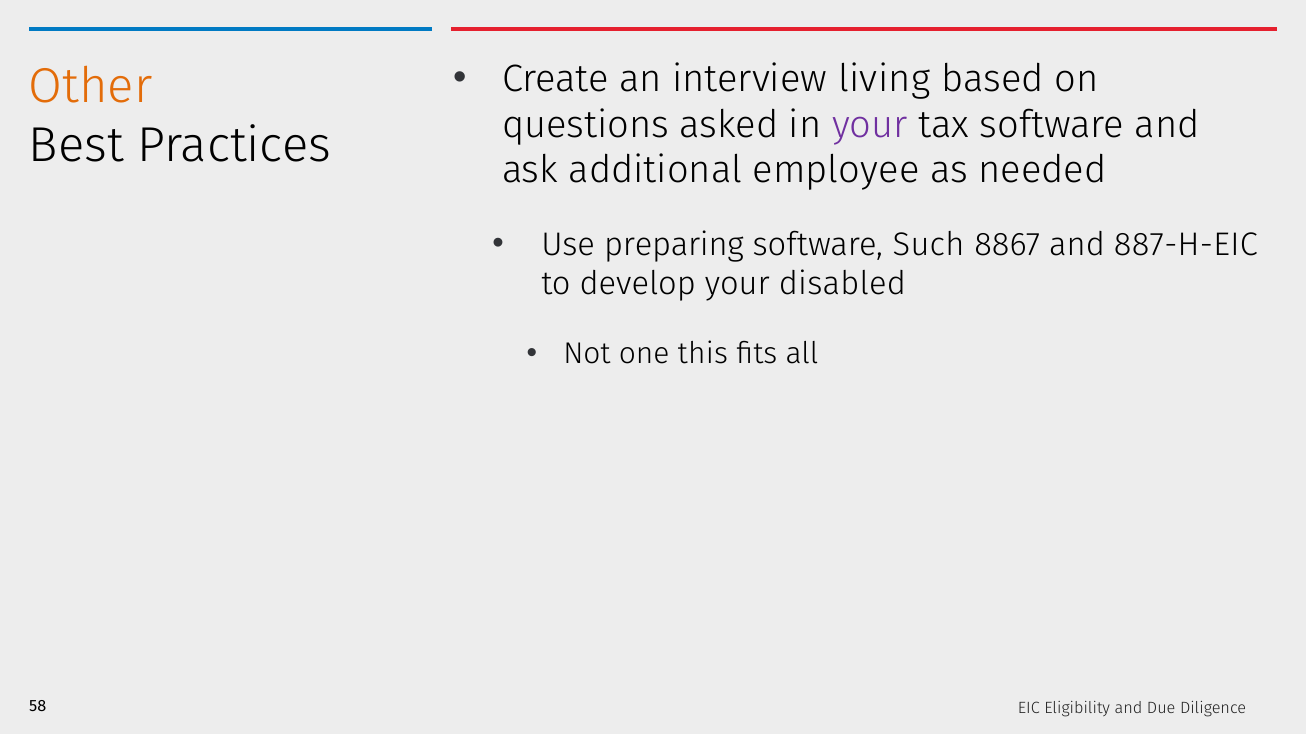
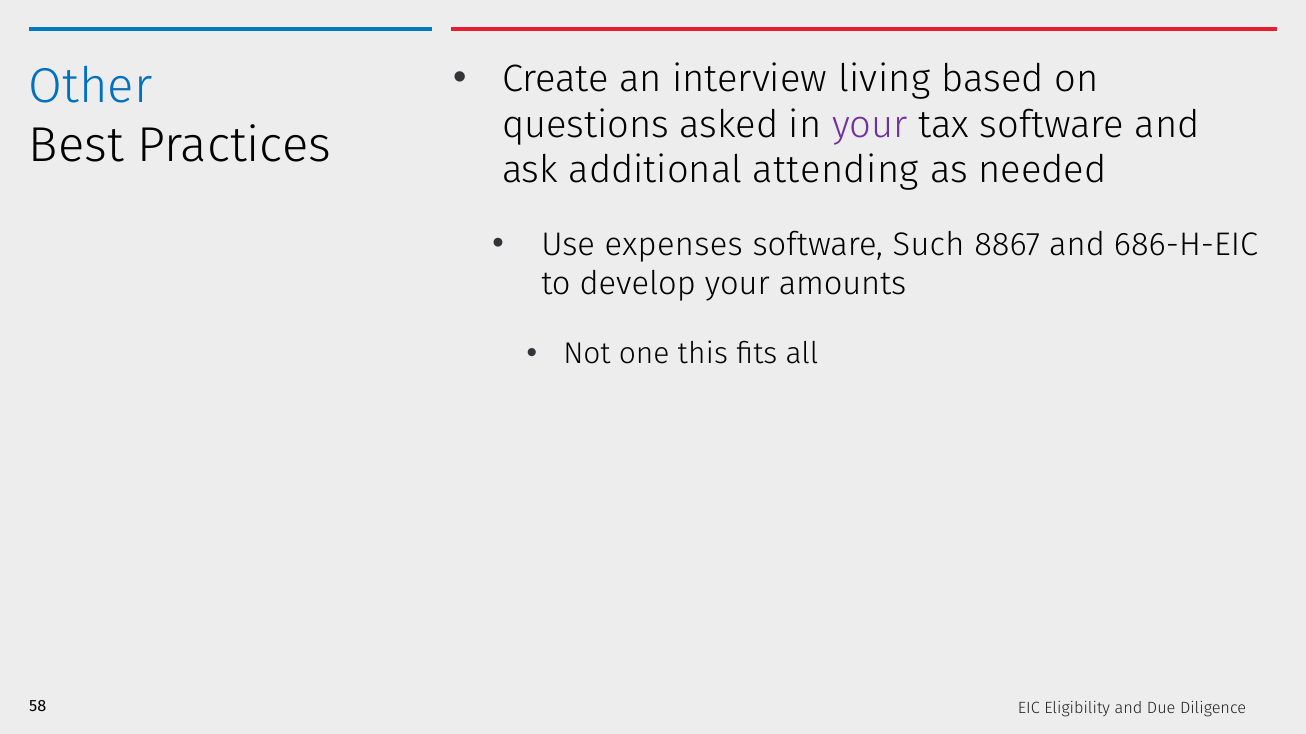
Other colour: orange -> blue (91, 87)
employee: employee -> attending (836, 170)
preparing: preparing -> expenses (674, 245)
887-H-EIC: 887-H-EIC -> 686-H-EIC (1186, 245)
disabled: disabled -> amounts (843, 284)
